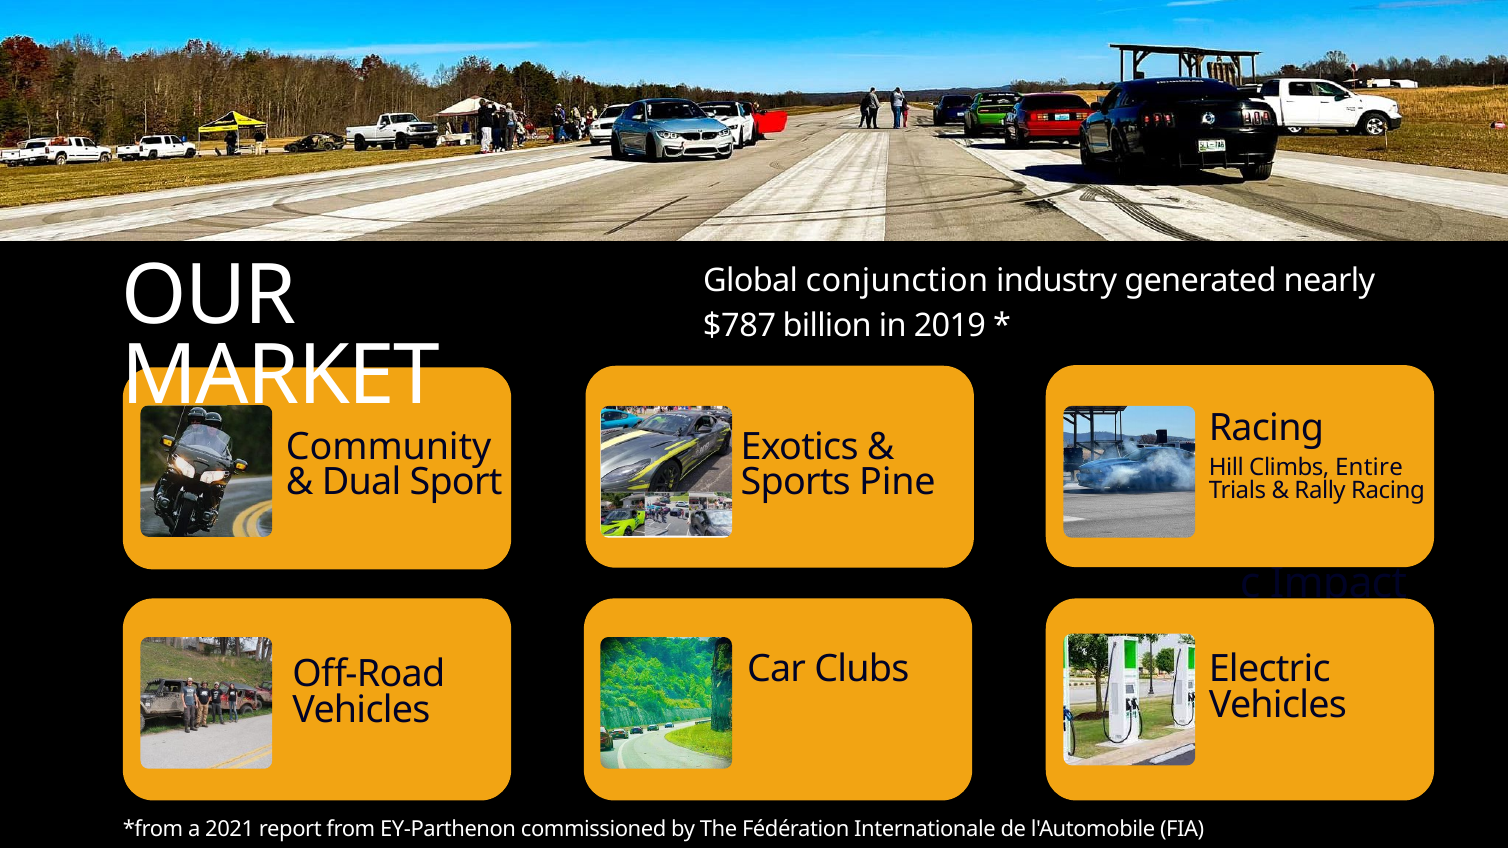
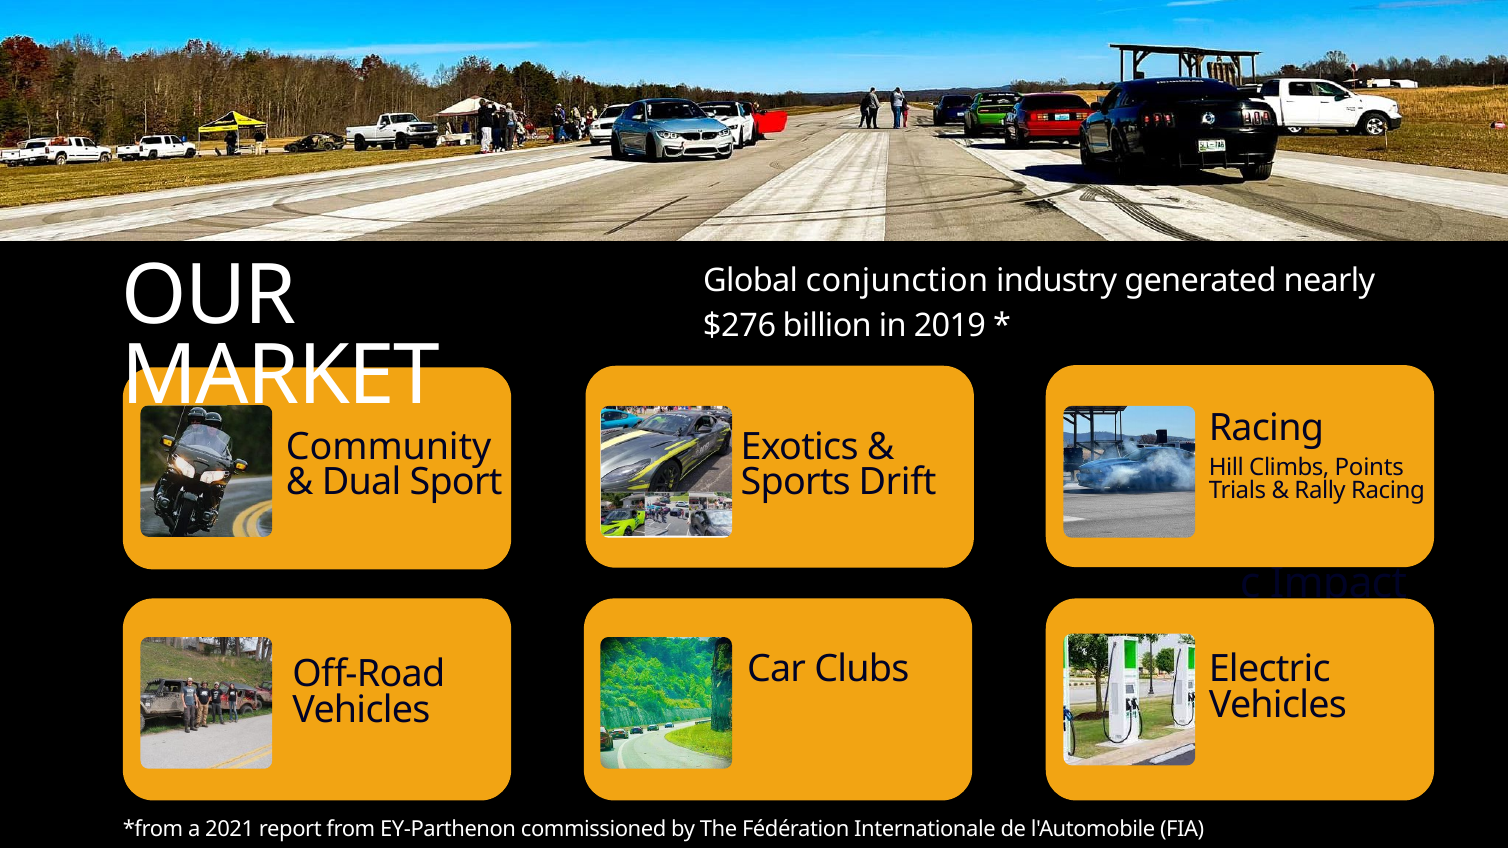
$787: $787 -> $276 (739, 326)
Entire: Entire -> Points (1369, 468)
Pine: Pine -> Drift (898, 483)
